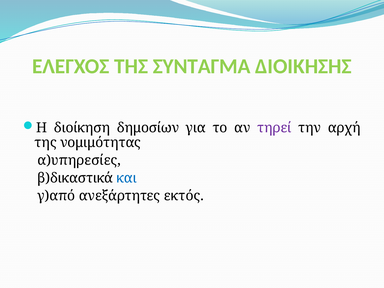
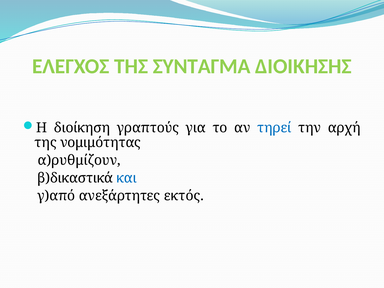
δημοσίων: δημοσίων -> γραπτούς (148, 128)
τηρεί colour: purple -> blue (274, 128)
α)υπηρεσίες: α)υπηρεσίες -> α)ρυθμίζουν (79, 160)
